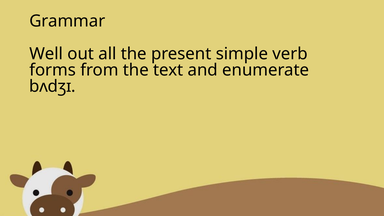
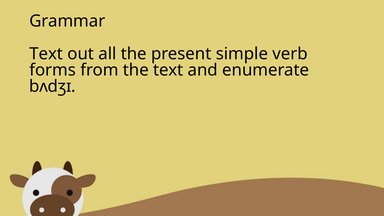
Well: Well -> Text (46, 54)
